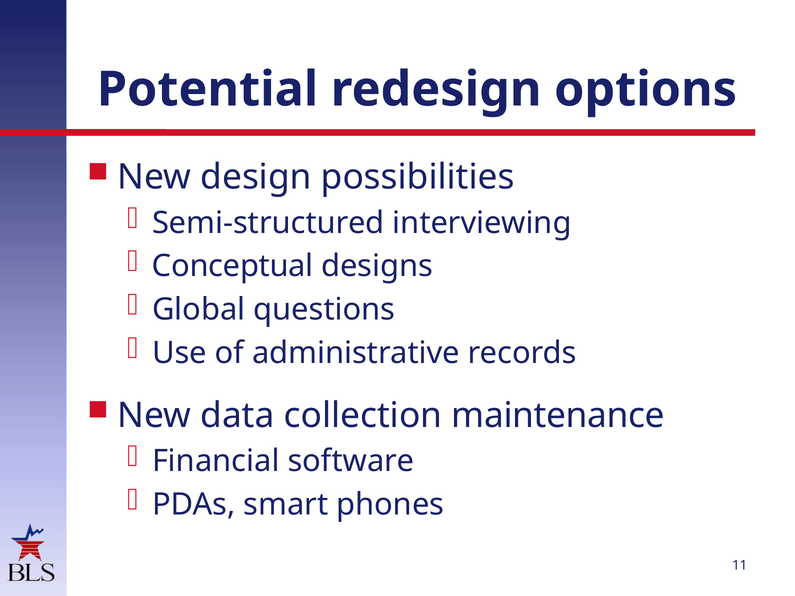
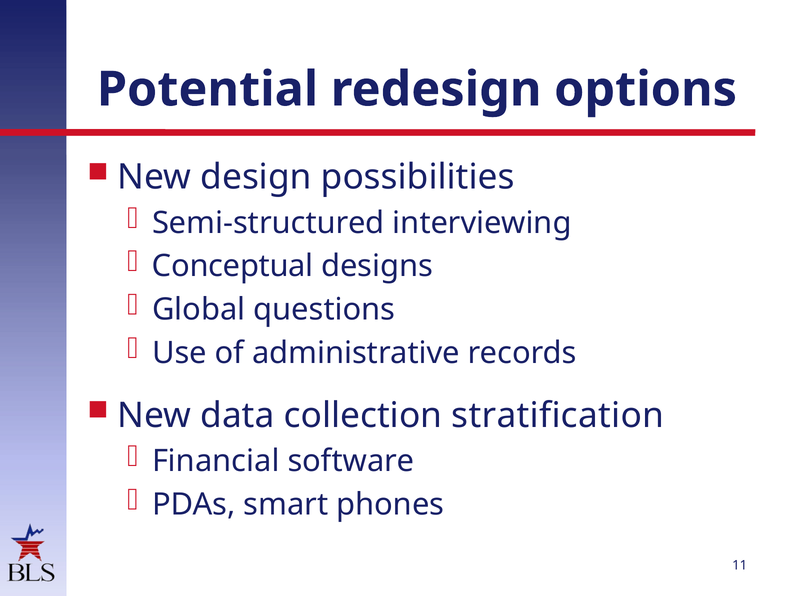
maintenance: maintenance -> stratification (558, 416)
